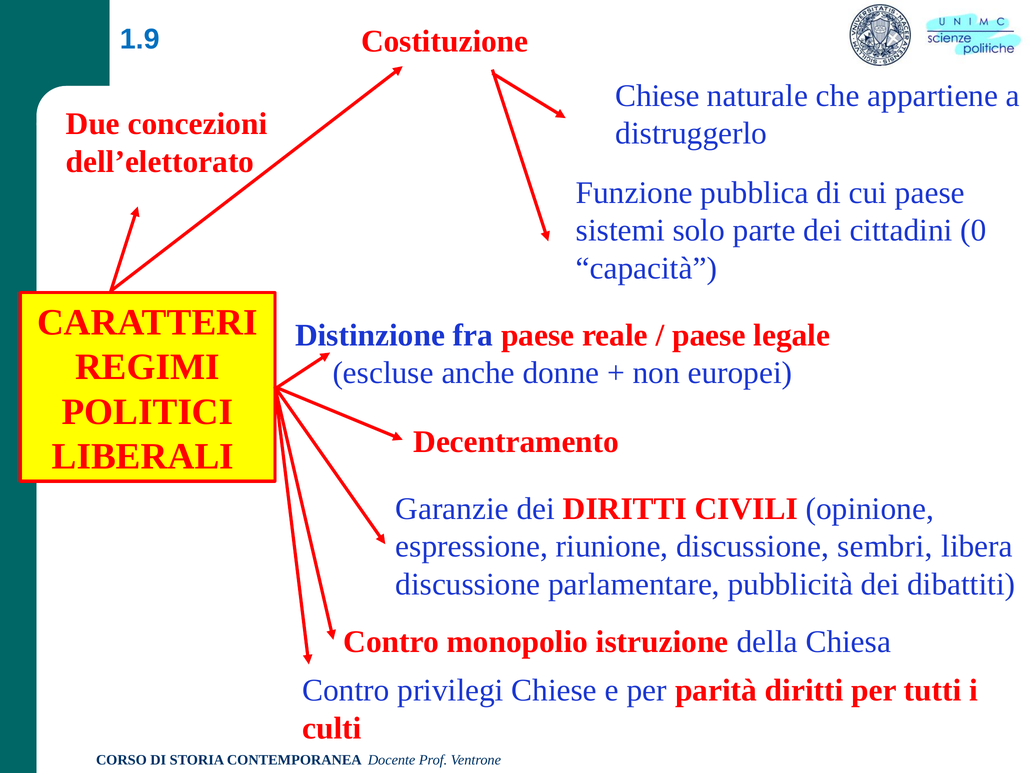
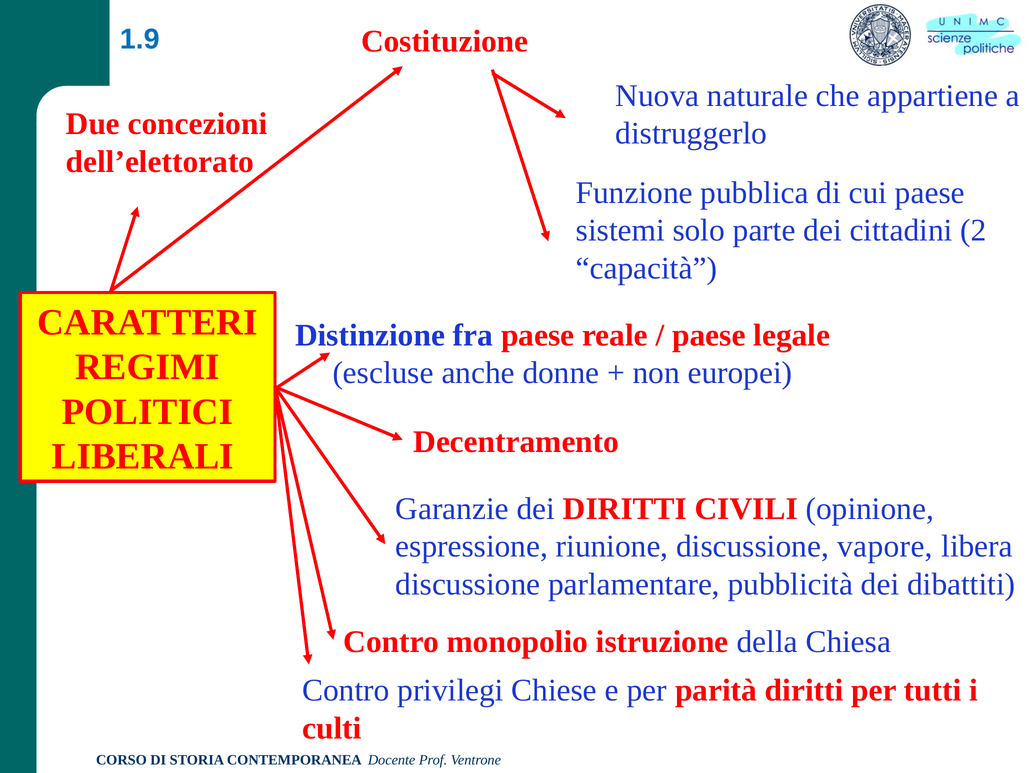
Chiese: Chiese -> Nuova (657, 96)
0: 0 -> 2 (973, 231)
sembri: sembri -> vapore (885, 547)
